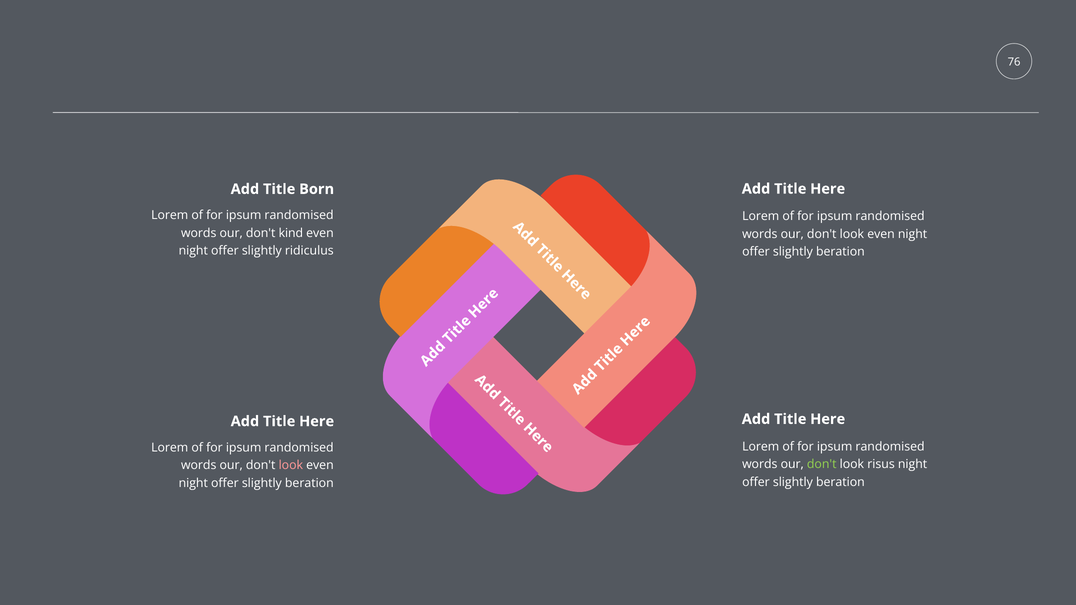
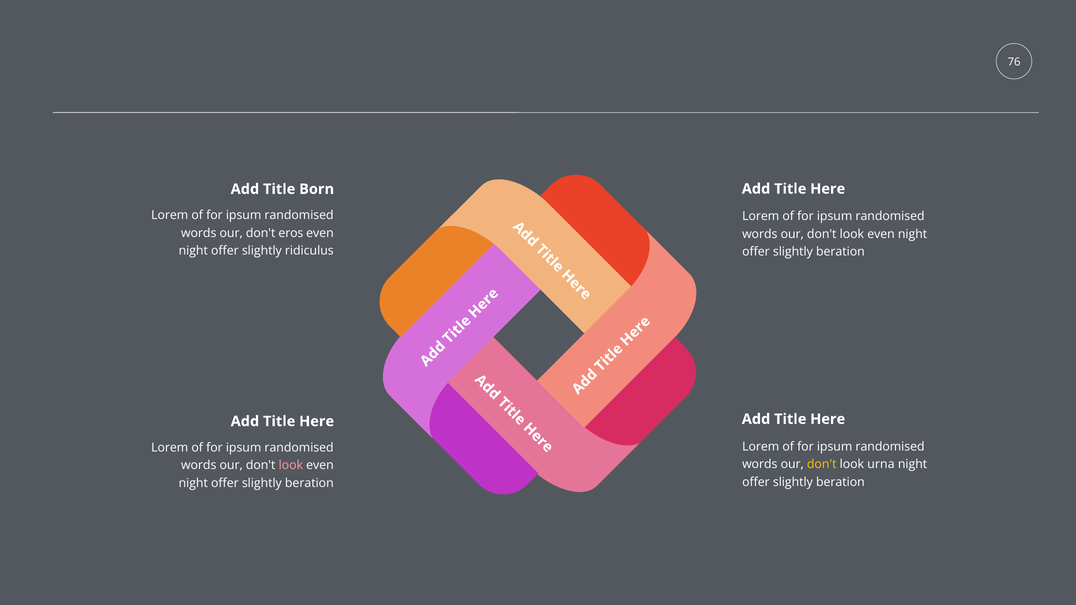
kind: kind -> eros (291, 233)
don't colour: light green -> yellow (822, 464)
risus: risus -> urna (881, 464)
